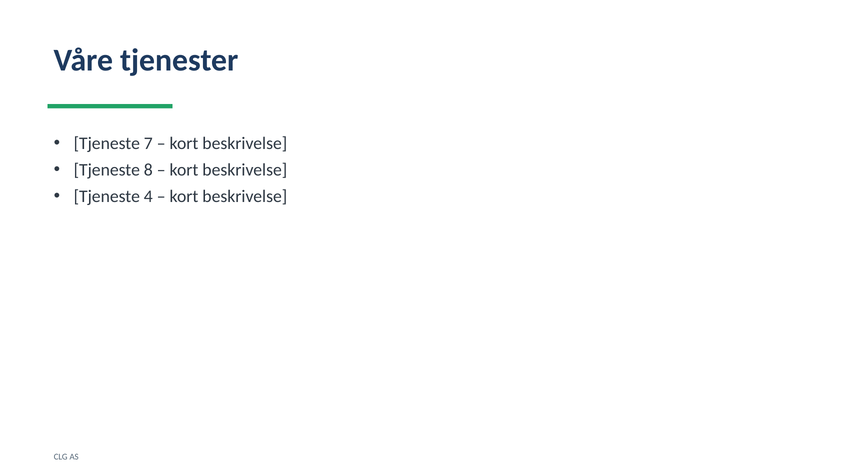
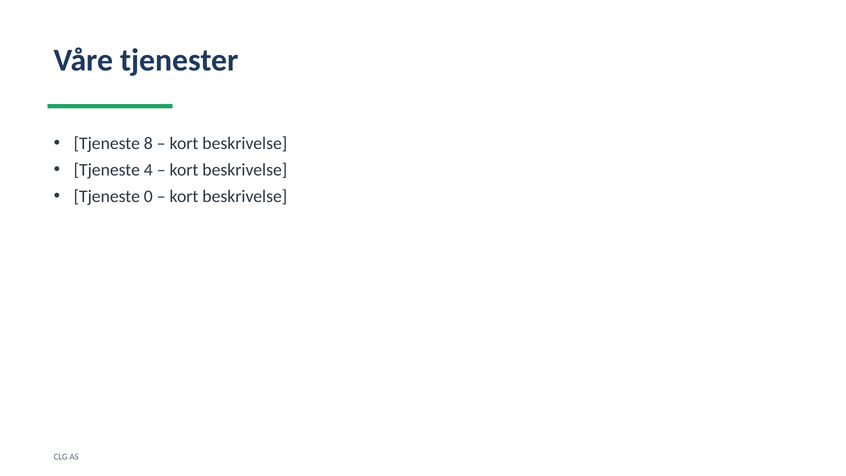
7: 7 -> 8 (148, 143)
8: 8 -> 4 (148, 170)
4: 4 -> 0 (148, 196)
